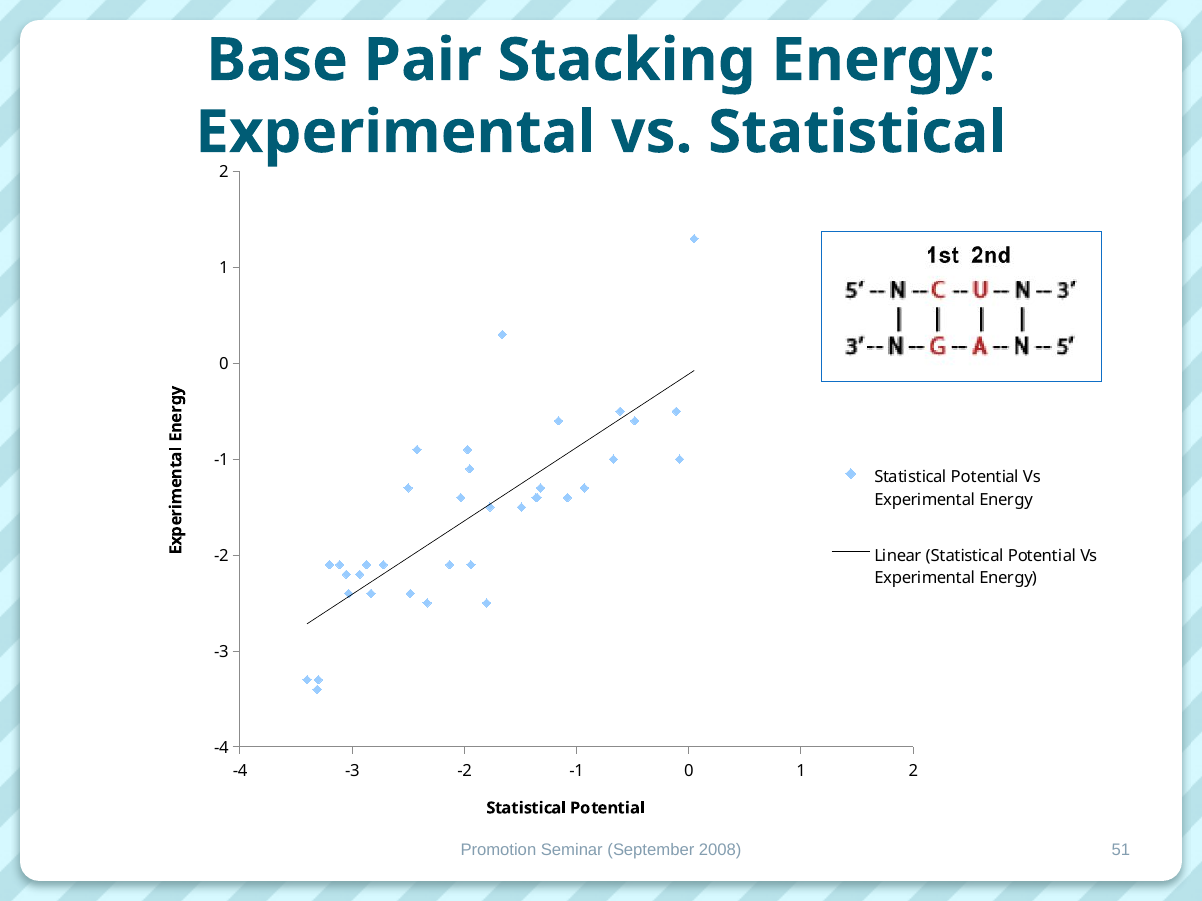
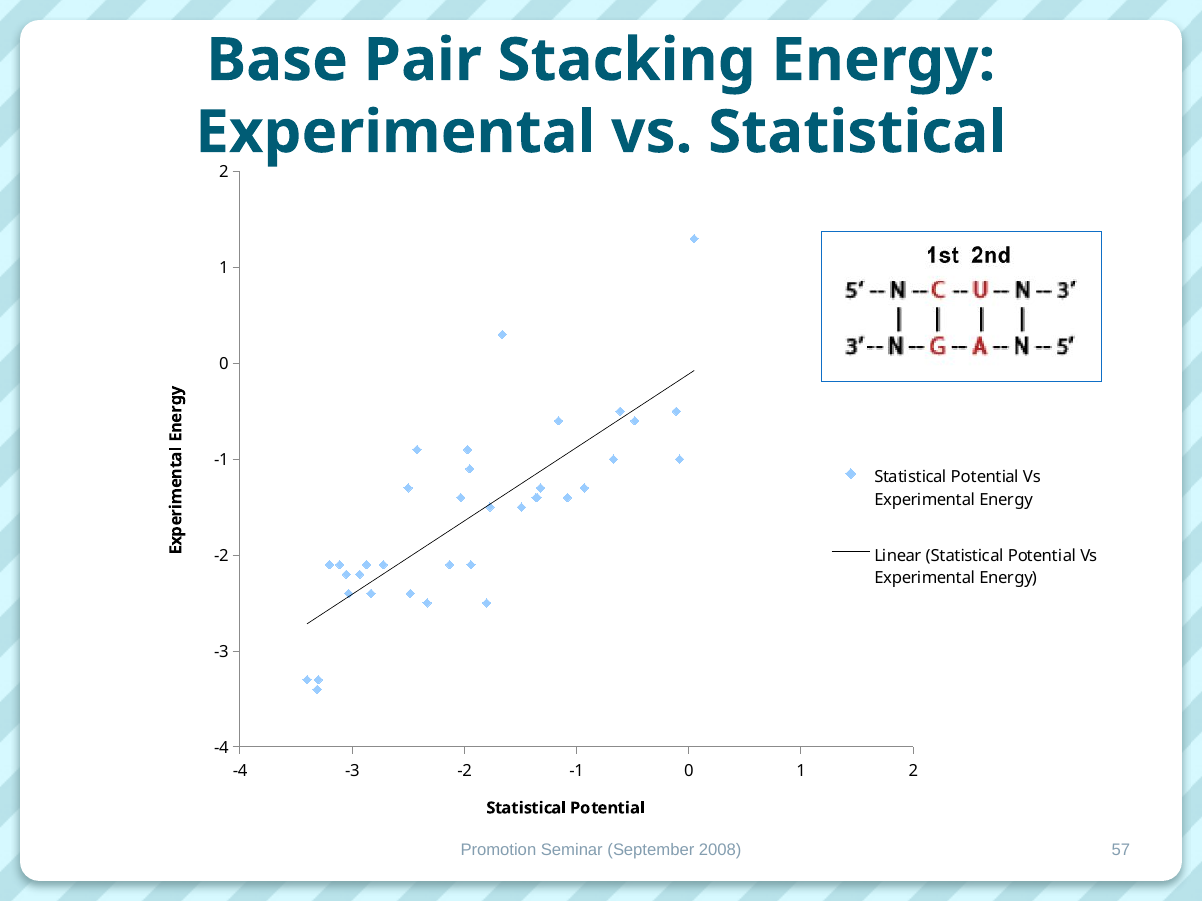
51: 51 -> 57 (1121, 850)
